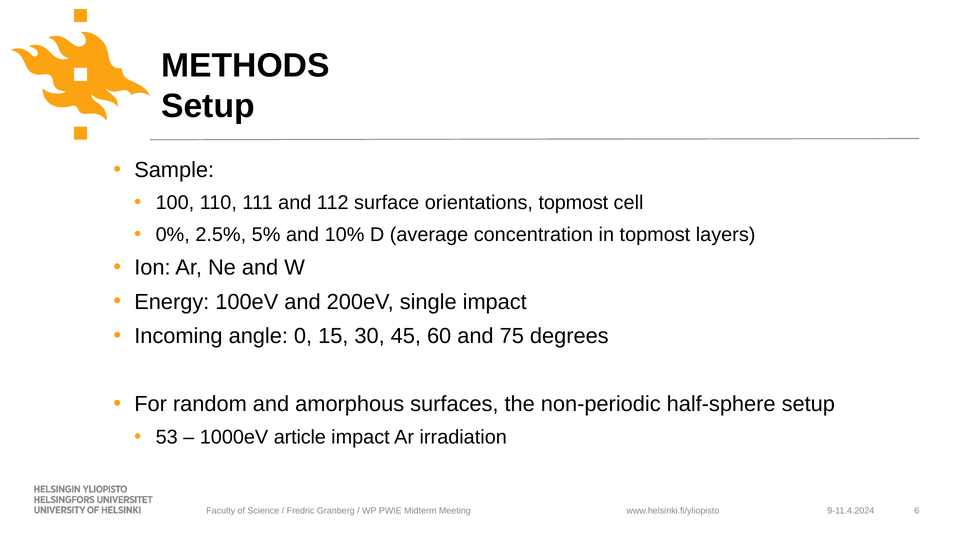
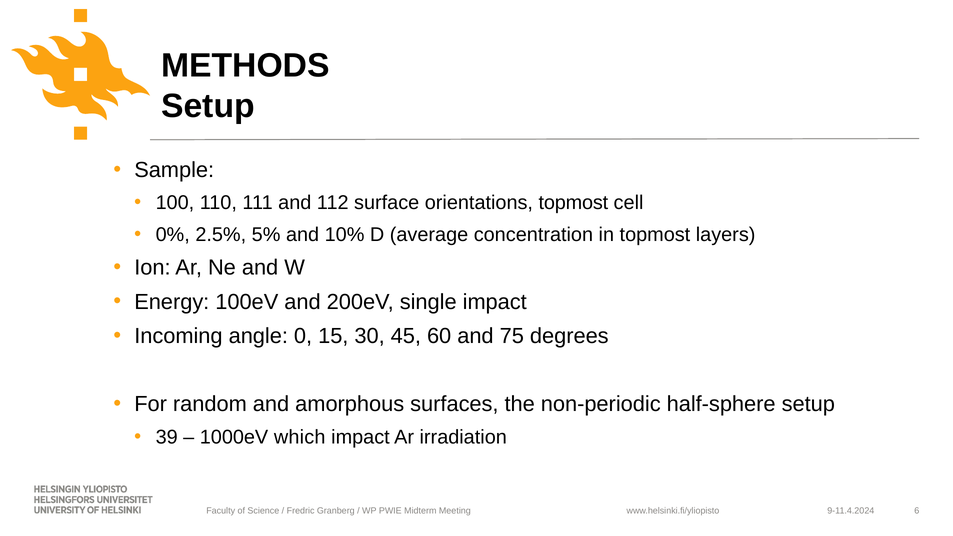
53: 53 -> 39 (167, 437)
article: article -> which (300, 437)
